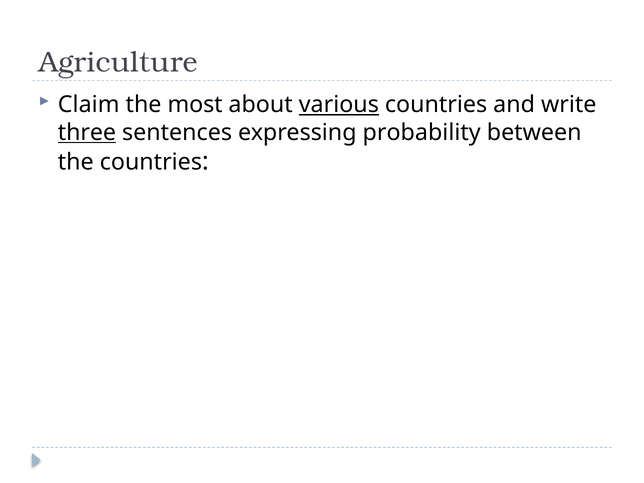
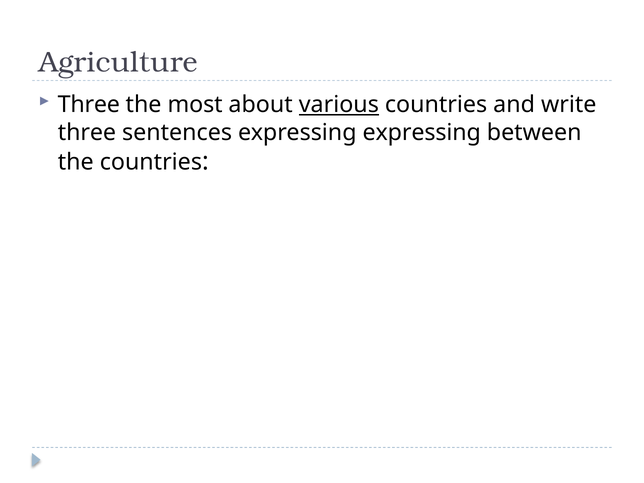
Claim: Claim -> Three (89, 105)
three underline: present -> none (87, 133)
expressing probability: probability -> expressing (422, 133)
